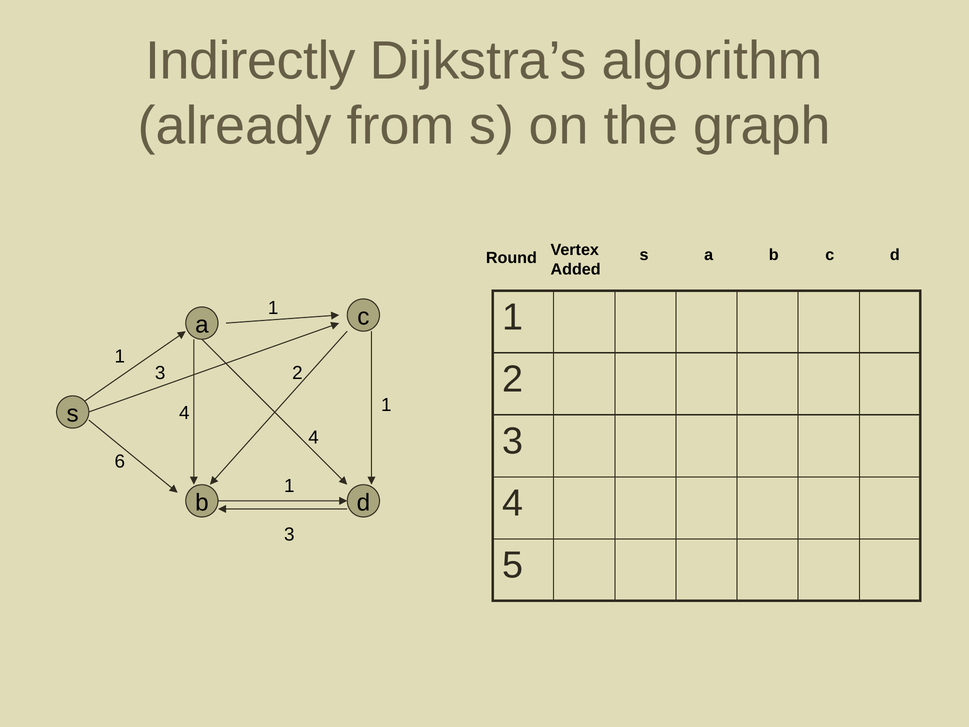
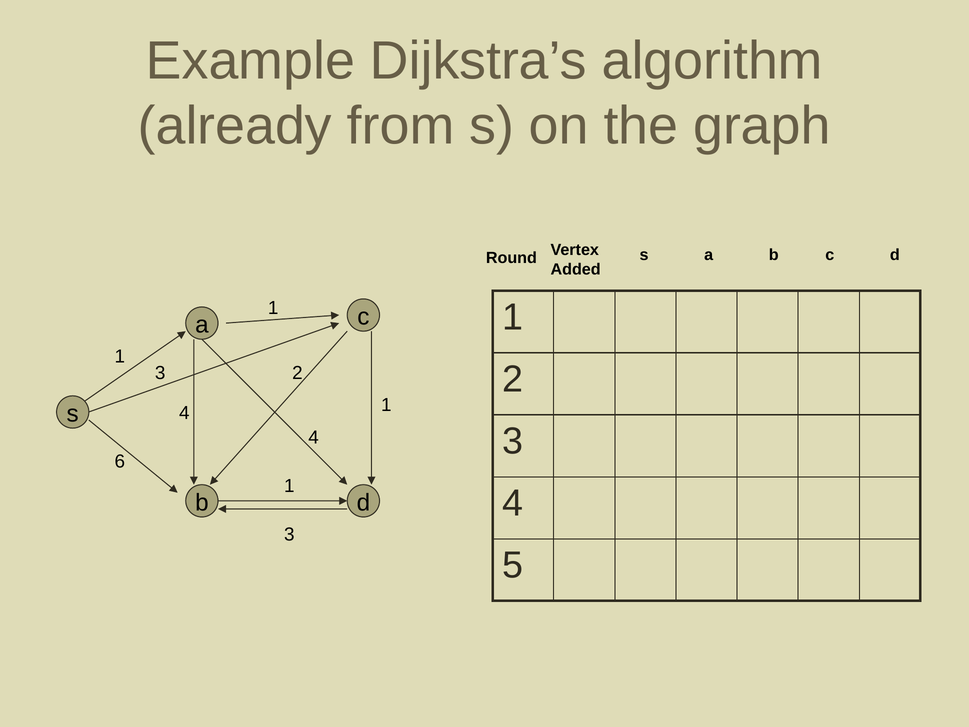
Indirectly: Indirectly -> Example (250, 61)
